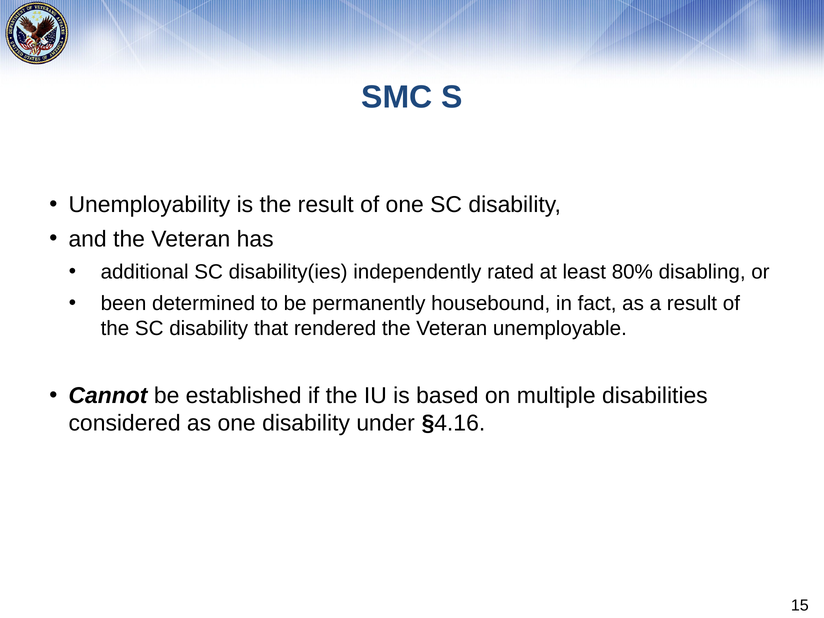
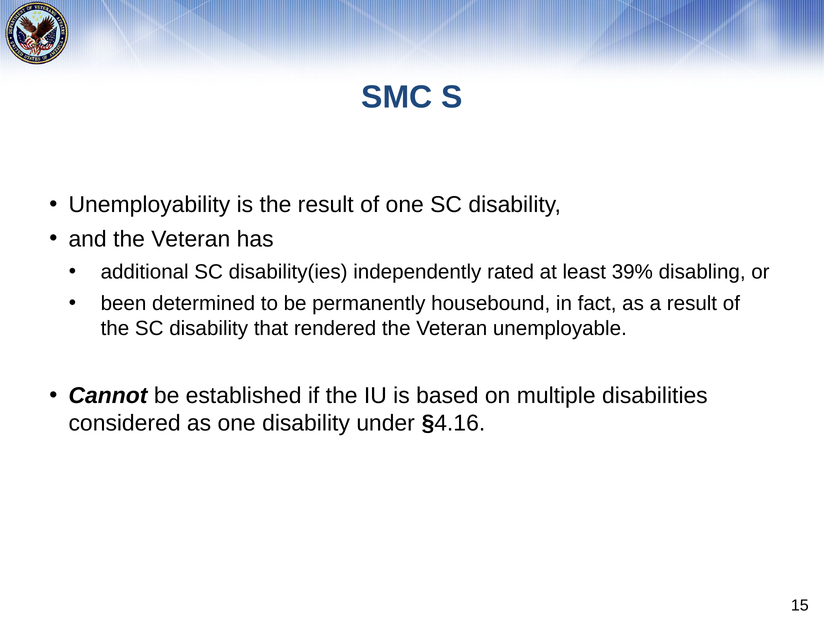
80%: 80% -> 39% (632, 272)
